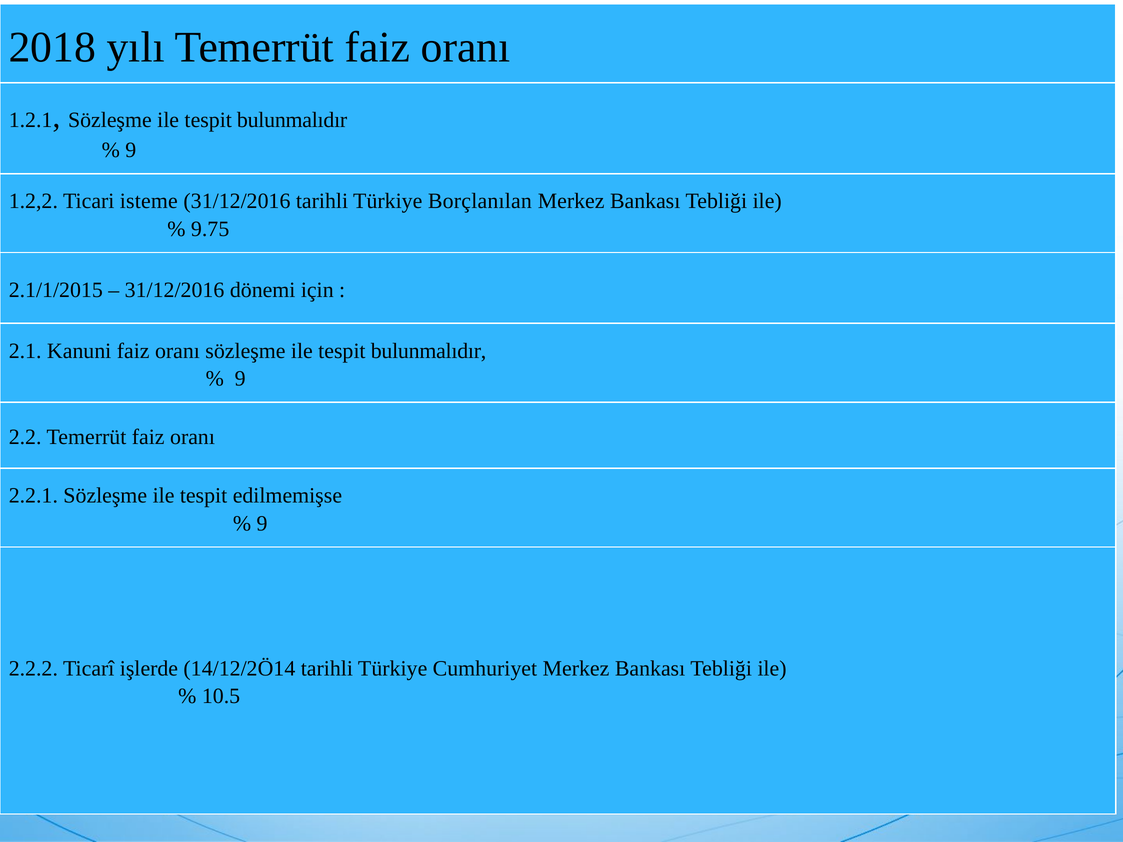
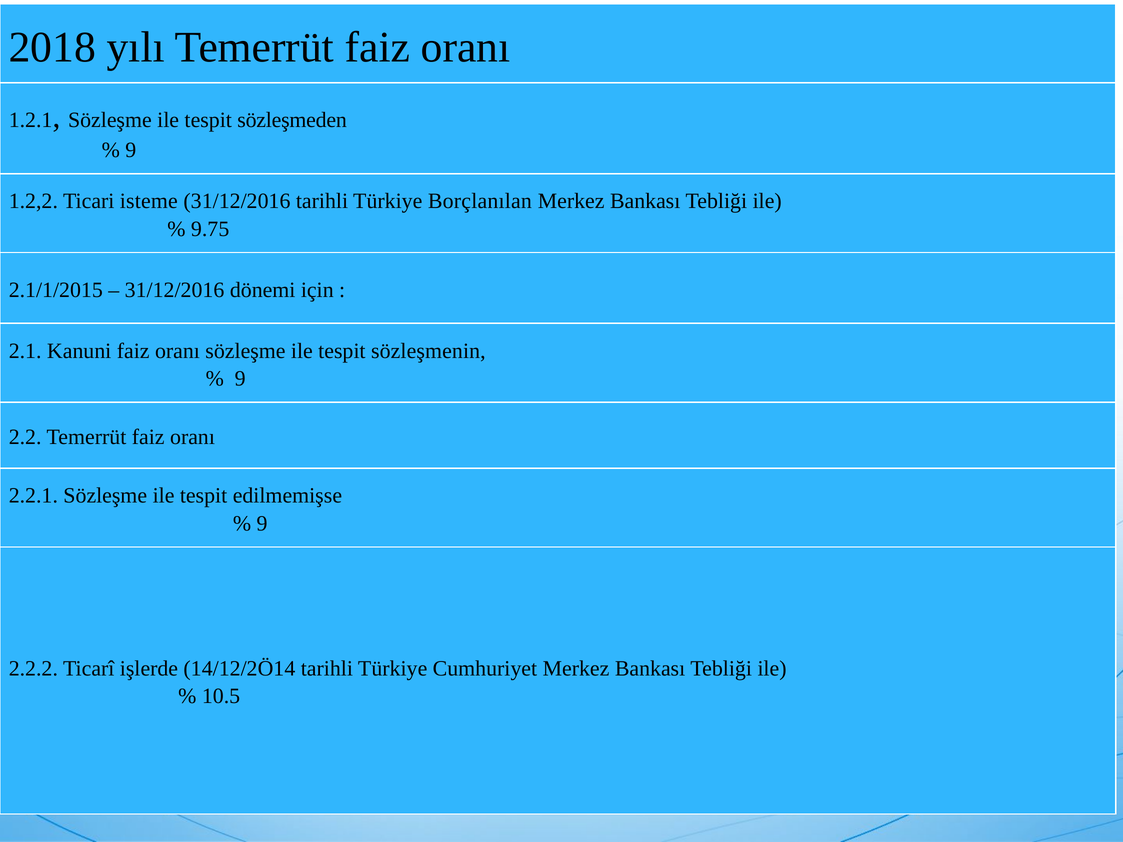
bulunmalıdır: bulunmalıdır -> sözleşmeden (292, 120)
bulunmalıdır: bulunmalıdır -> sözleşmenin (428, 351)
